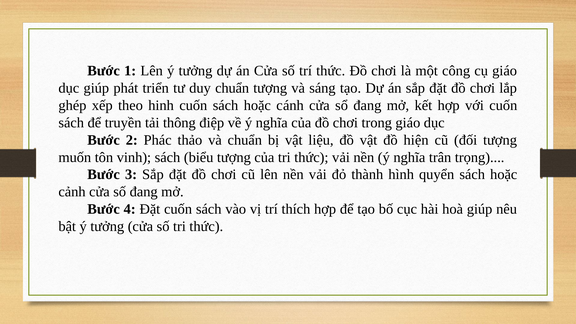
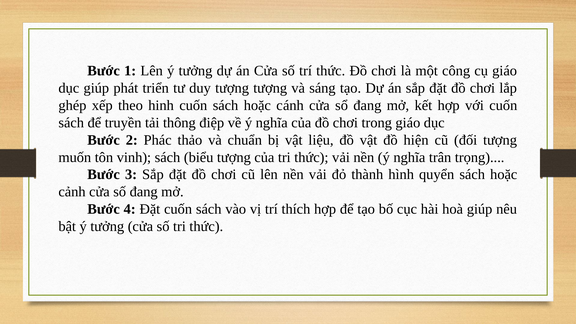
duy chuẩn: chuẩn -> tượng (232, 88)
